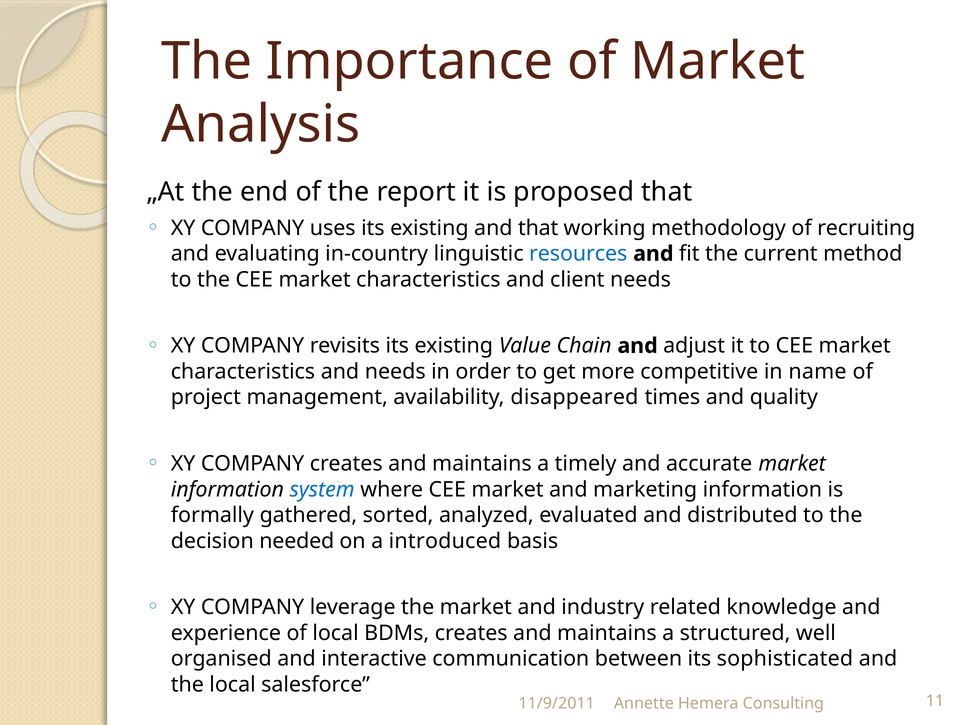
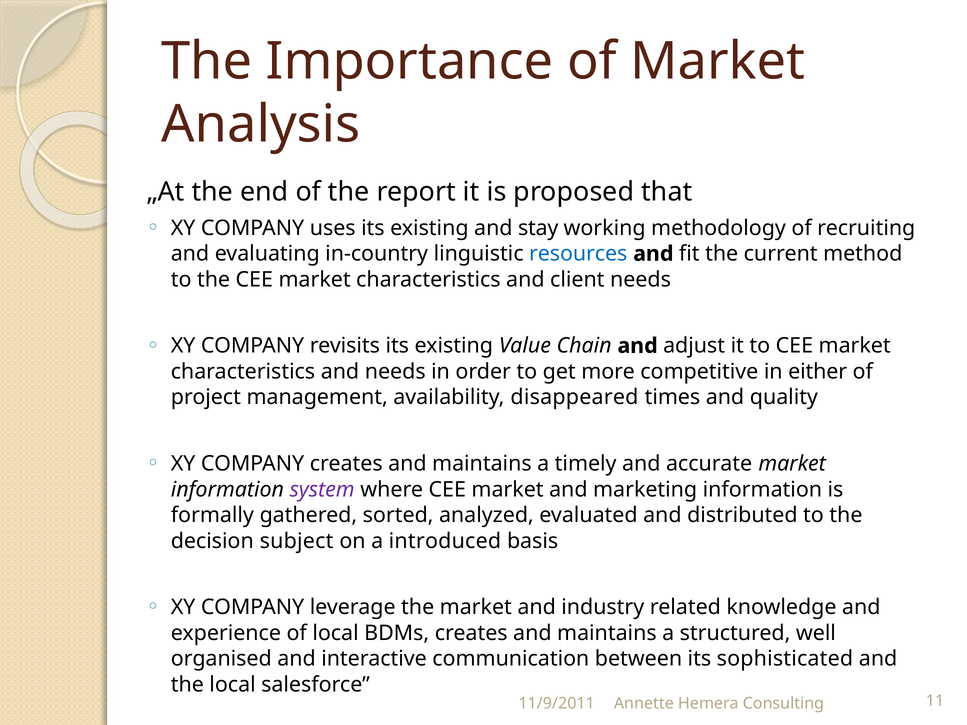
and that: that -> stay (538, 228)
name: name -> either (818, 372)
system colour: blue -> purple (322, 490)
needed: needed -> subject (297, 541)
